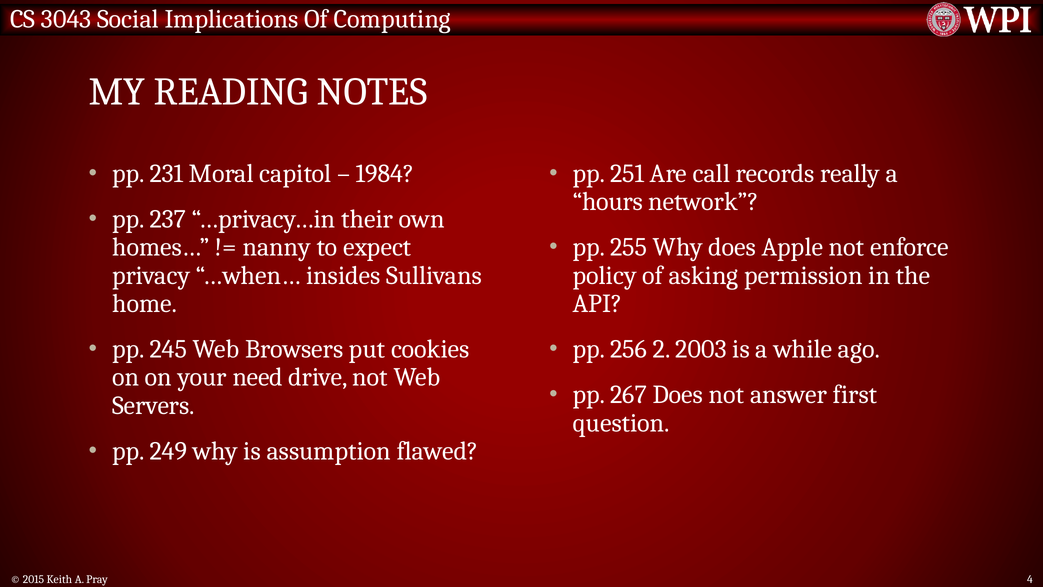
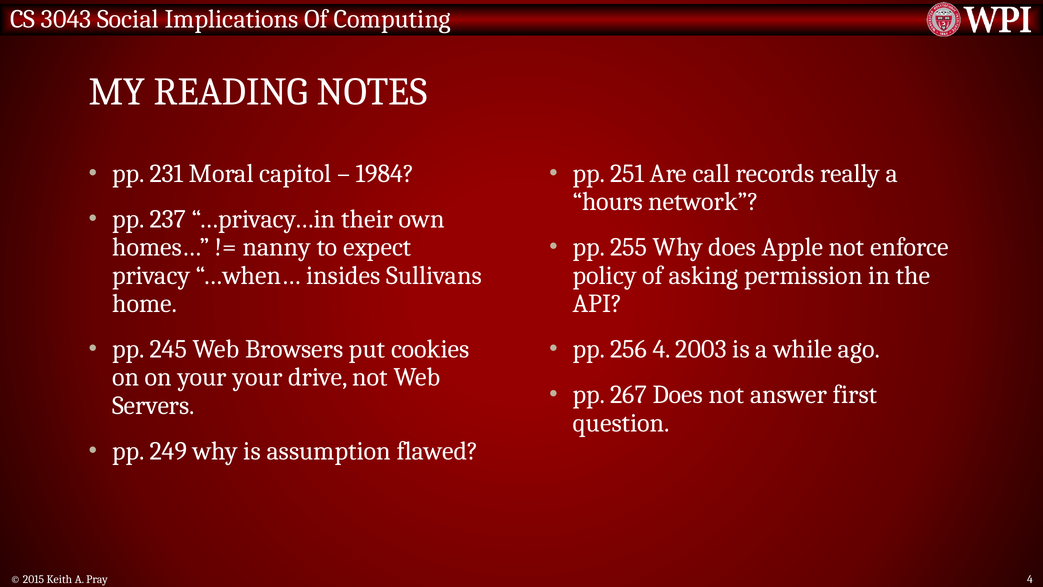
256 2: 2 -> 4 (662, 349)
your need: need -> your (257, 377)
